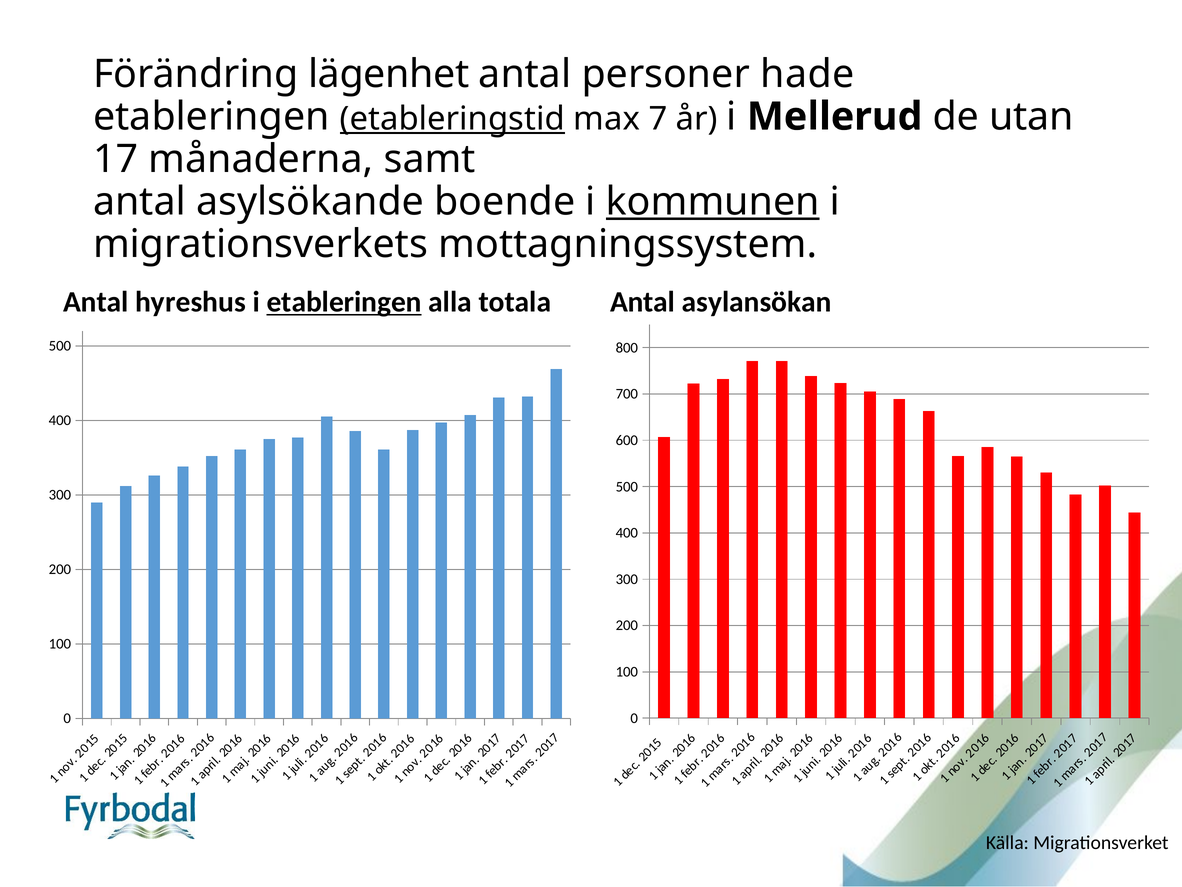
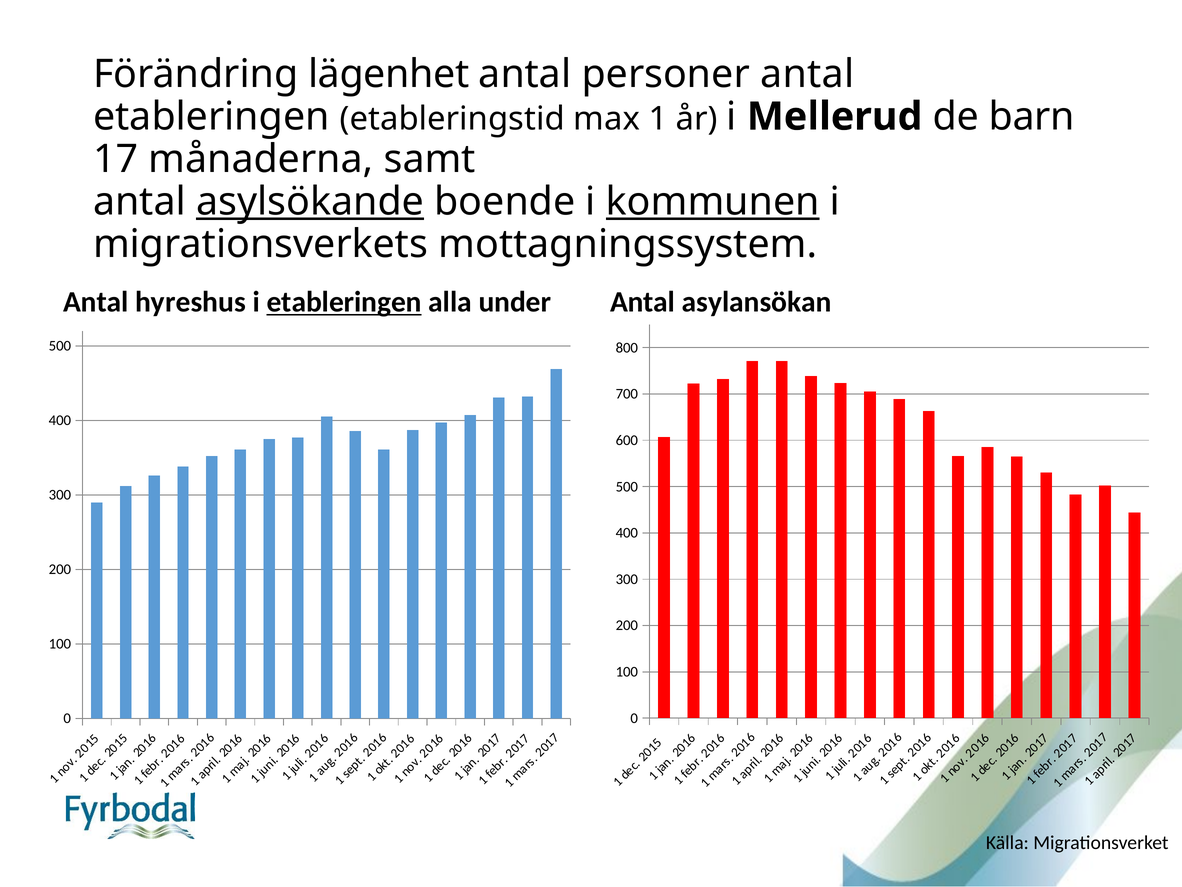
personer hade: hade -> antal (807, 74)
etableringstid underline: present -> none (452, 119)
max 7: 7 -> 1 (658, 119)
utan: utan -> barn (1032, 117)
asylsökande underline: none -> present (310, 202)
totala: totala -> under (515, 302)
